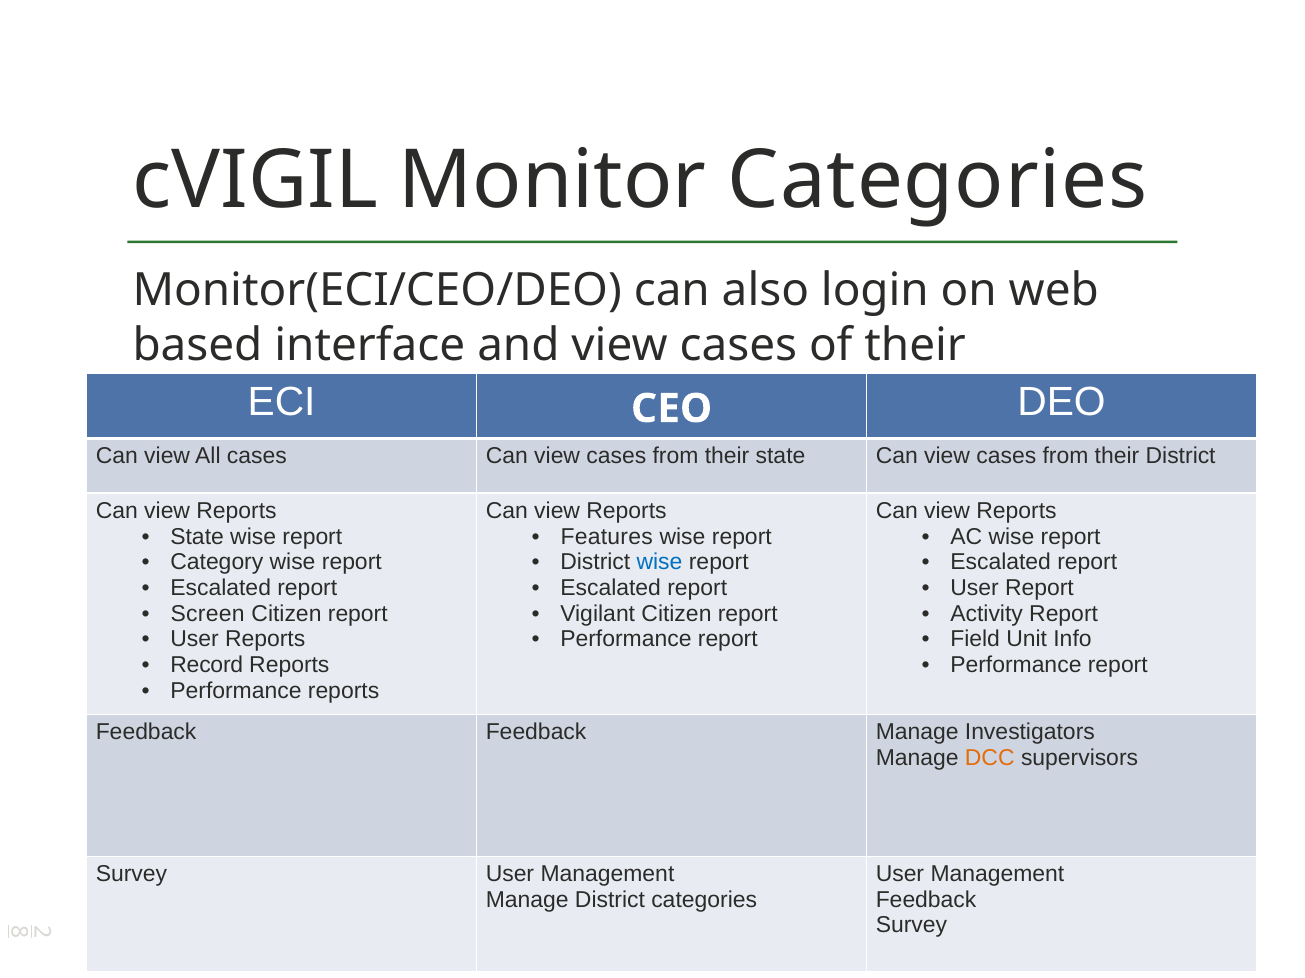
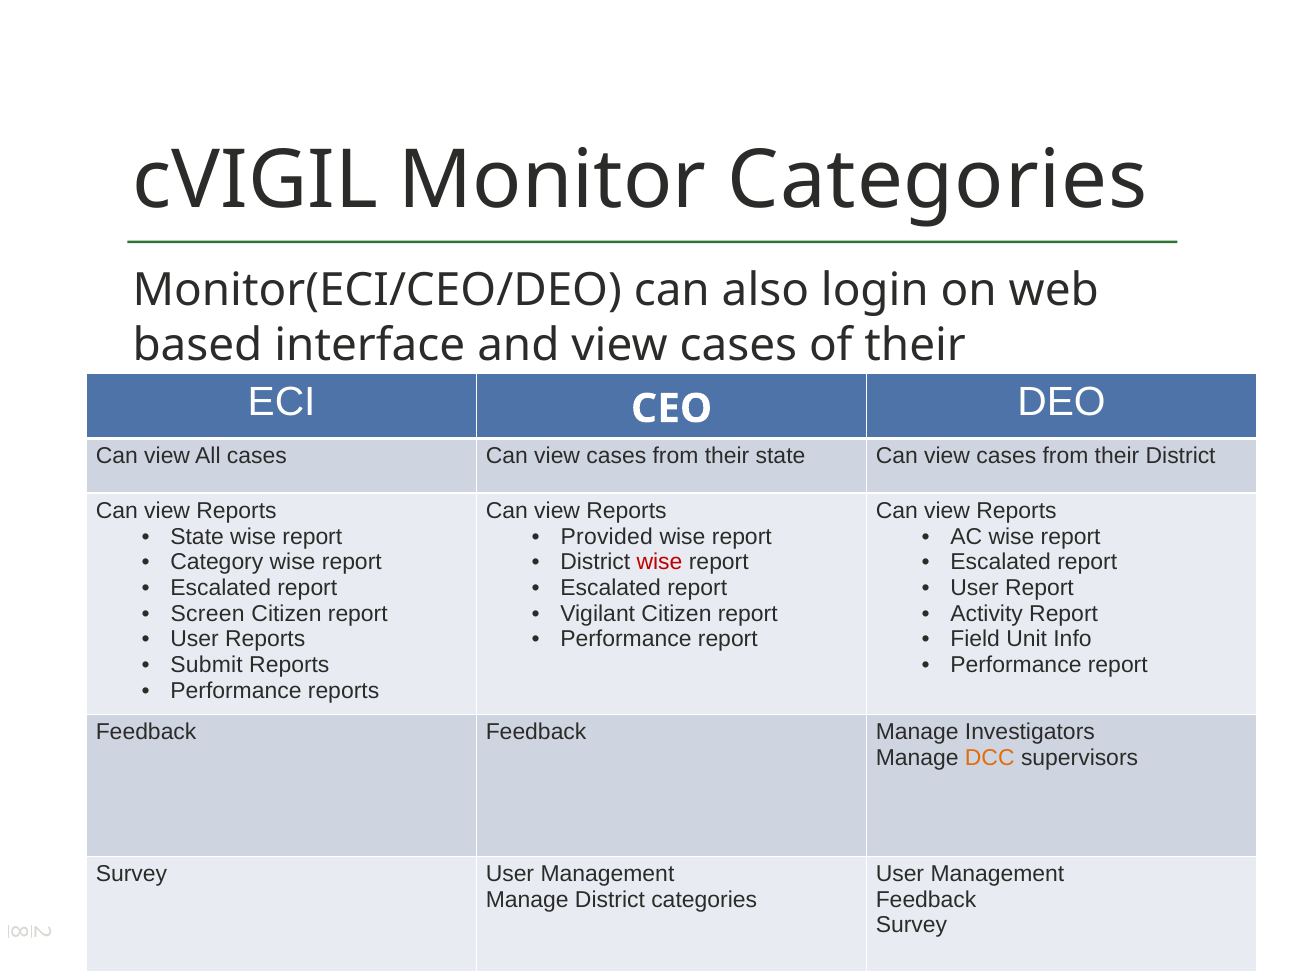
Features: Features -> Provided (607, 537)
wise colour: blue -> red (660, 563)
Record: Record -> Submit (207, 665)
